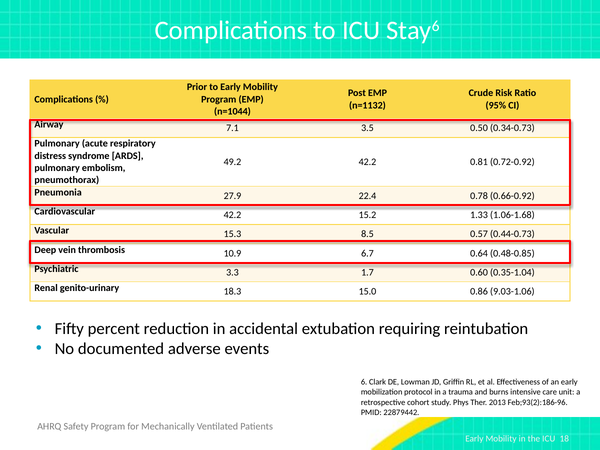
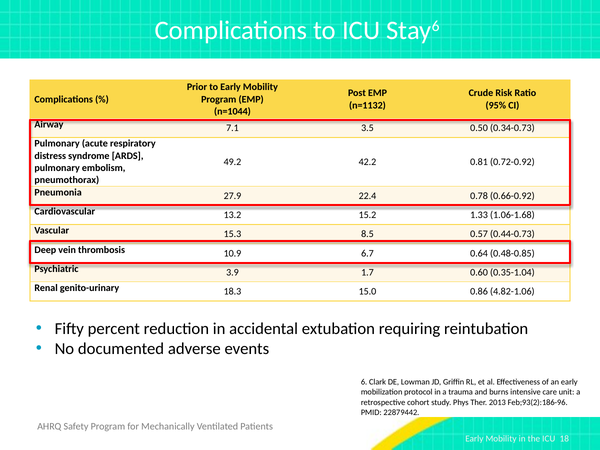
42.2: 42.2 -> 13.2 (232, 215)
3.3: 3.3 -> 3.9 (232, 272)
9.03-1.06: 9.03-1.06 -> 4.82-1.06 (512, 292)
